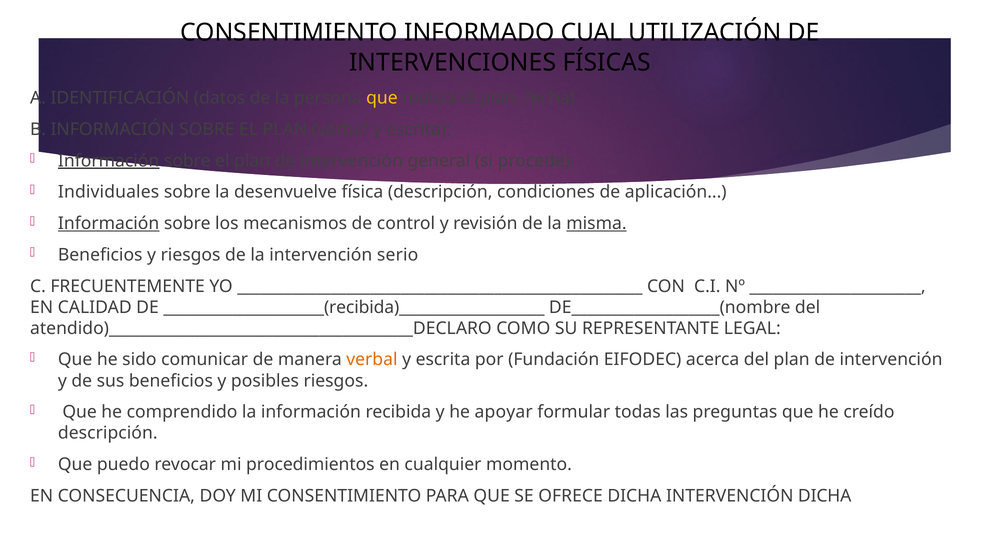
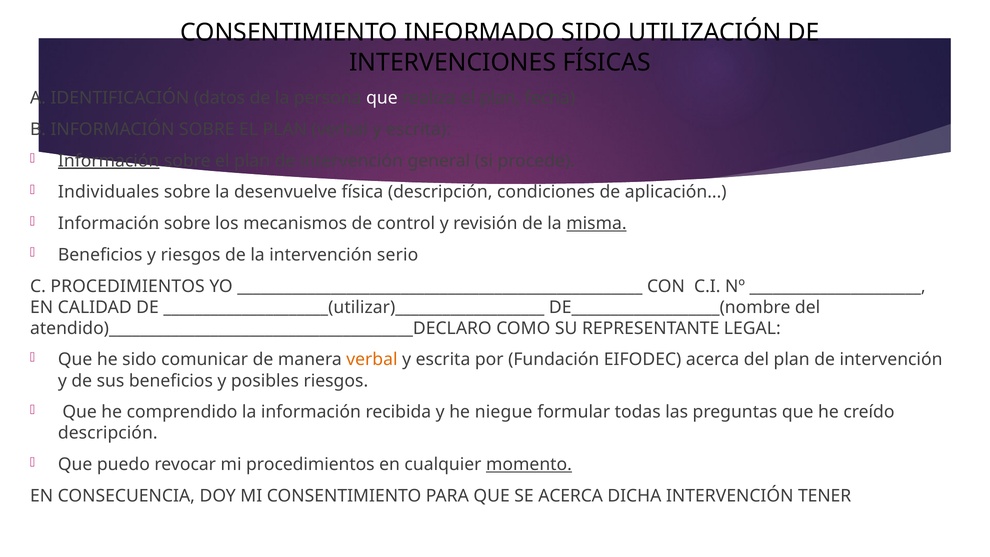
INFORMADO CUAL: CUAL -> SIDO (591, 33)
que colour: yellow -> white (382, 98)
Información underline: present -> none (109, 223)
C FRECUENTEMENTE: FRECUENTEMENTE -> PROCEDIMIENTOS (128, 286)
_____________________(recibida)___________________: _____________________(recibida)___________________ -> _____________________(utilizar)___________________ (354, 307)
apoyar: apoyar -> niegue (504, 412)
momento underline: none -> present (529, 464)
SE OFRECE: OFRECE -> ACERCA (571, 496)
INTERVENCIÓN DICHA: DICHA -> TENER (825, 496)
